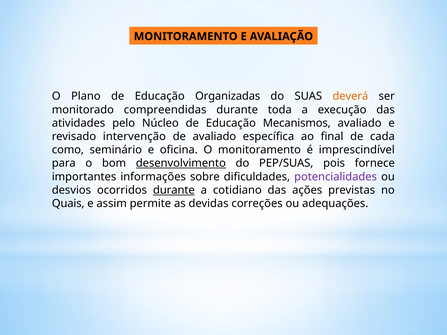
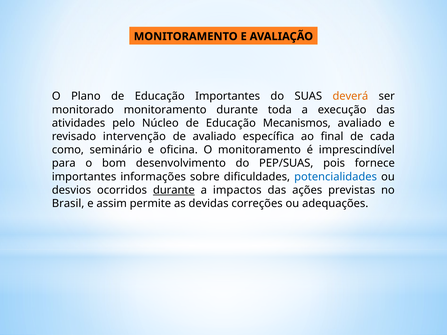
Educação Organizadas: Organizadas -> Importantes (228, 96)
monitorado compreendidas: compreendidas -> monitoramento (165, 110)
desenvolvimento underline: present -> none (181, 163)
potencialidades colour: purple -> blue (336, 177)
cotidiano: cotidiano -> impactos (237, 190)
Quais: Quais -> Brasil (68, 204)
